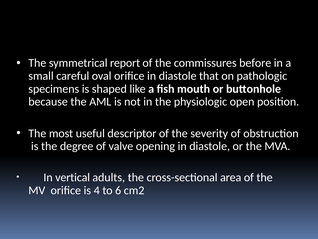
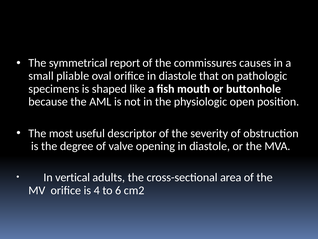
before: before -> causes (255, 63)
careful: careful -> pliable (73, 76)
